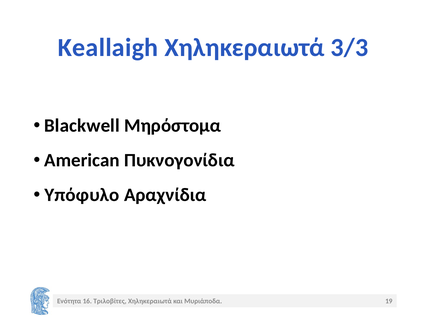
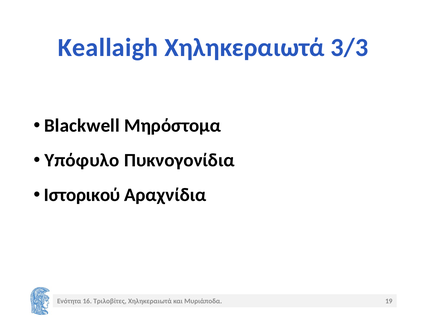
American: American -> Υπόφυλο (82, 161)
Υπόφυλο: Υπόφυλο -> Ιστορικού (82, 195)
